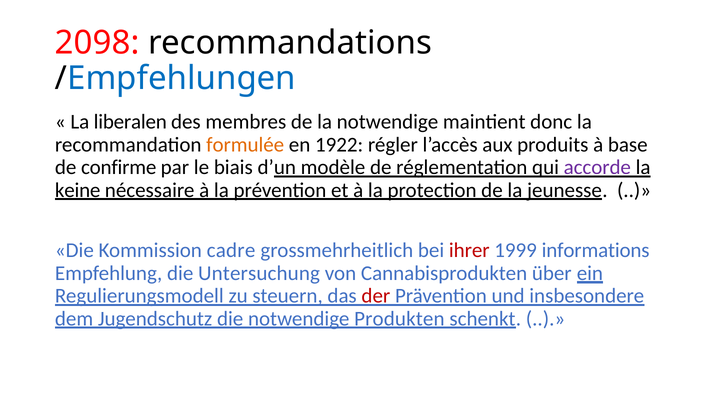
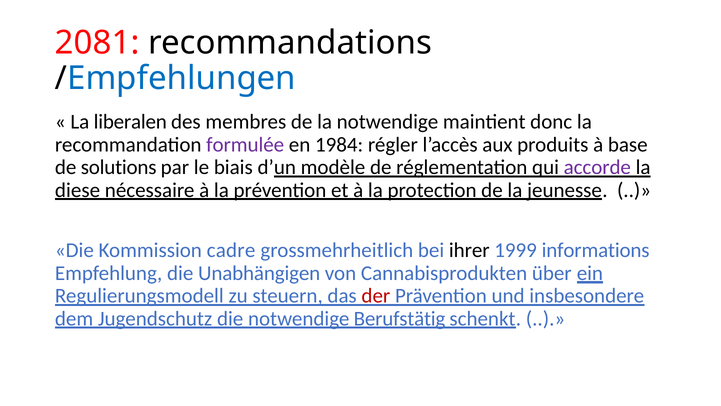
2098: 2098 -> 2081 (97, 43)
formulée colour: orange -> purple (245, 145)
1922: 1922 -> 1984 (339, 145)
confirme: confirme -> solutions (119, 167)
keine: keine -> diese (78, 190)
ihrer colour: red -> black (469, 250)
Untersuchung: Untersuchung -> Unabhängigen (259, 273)
Produkten: Produkten -> Berufstätig (400, 318)
